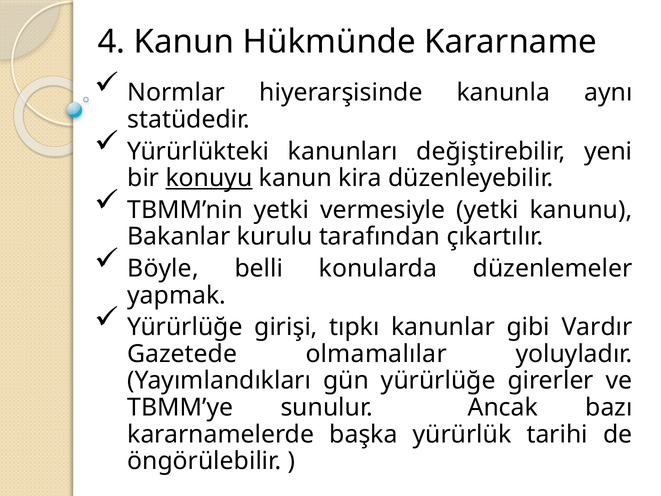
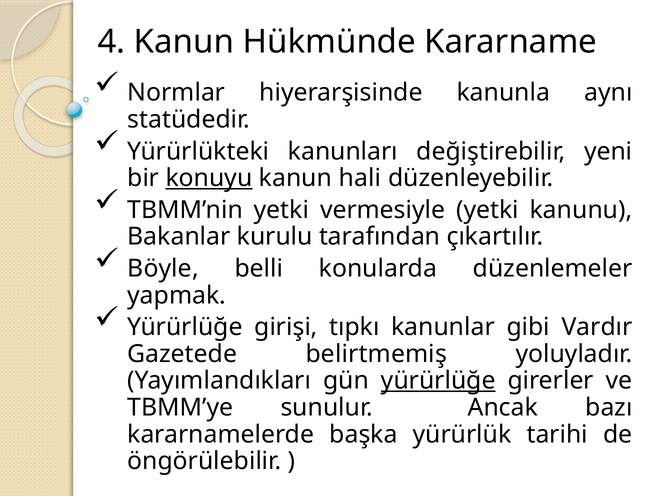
kira: kira -> hali (360, 178)
olmamalılar: olmamalılar -> belirtmemiş (376, 354)
yürürlüğe underline: none -> present (438, 381)
